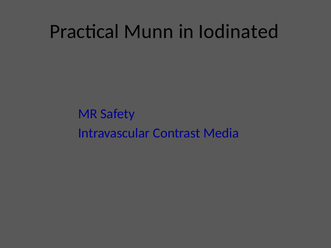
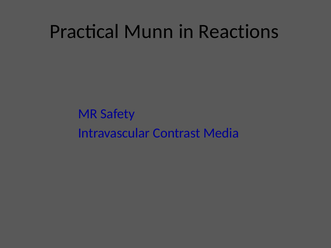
Iodinated: Iodinated -> Reactions (239, 31)
